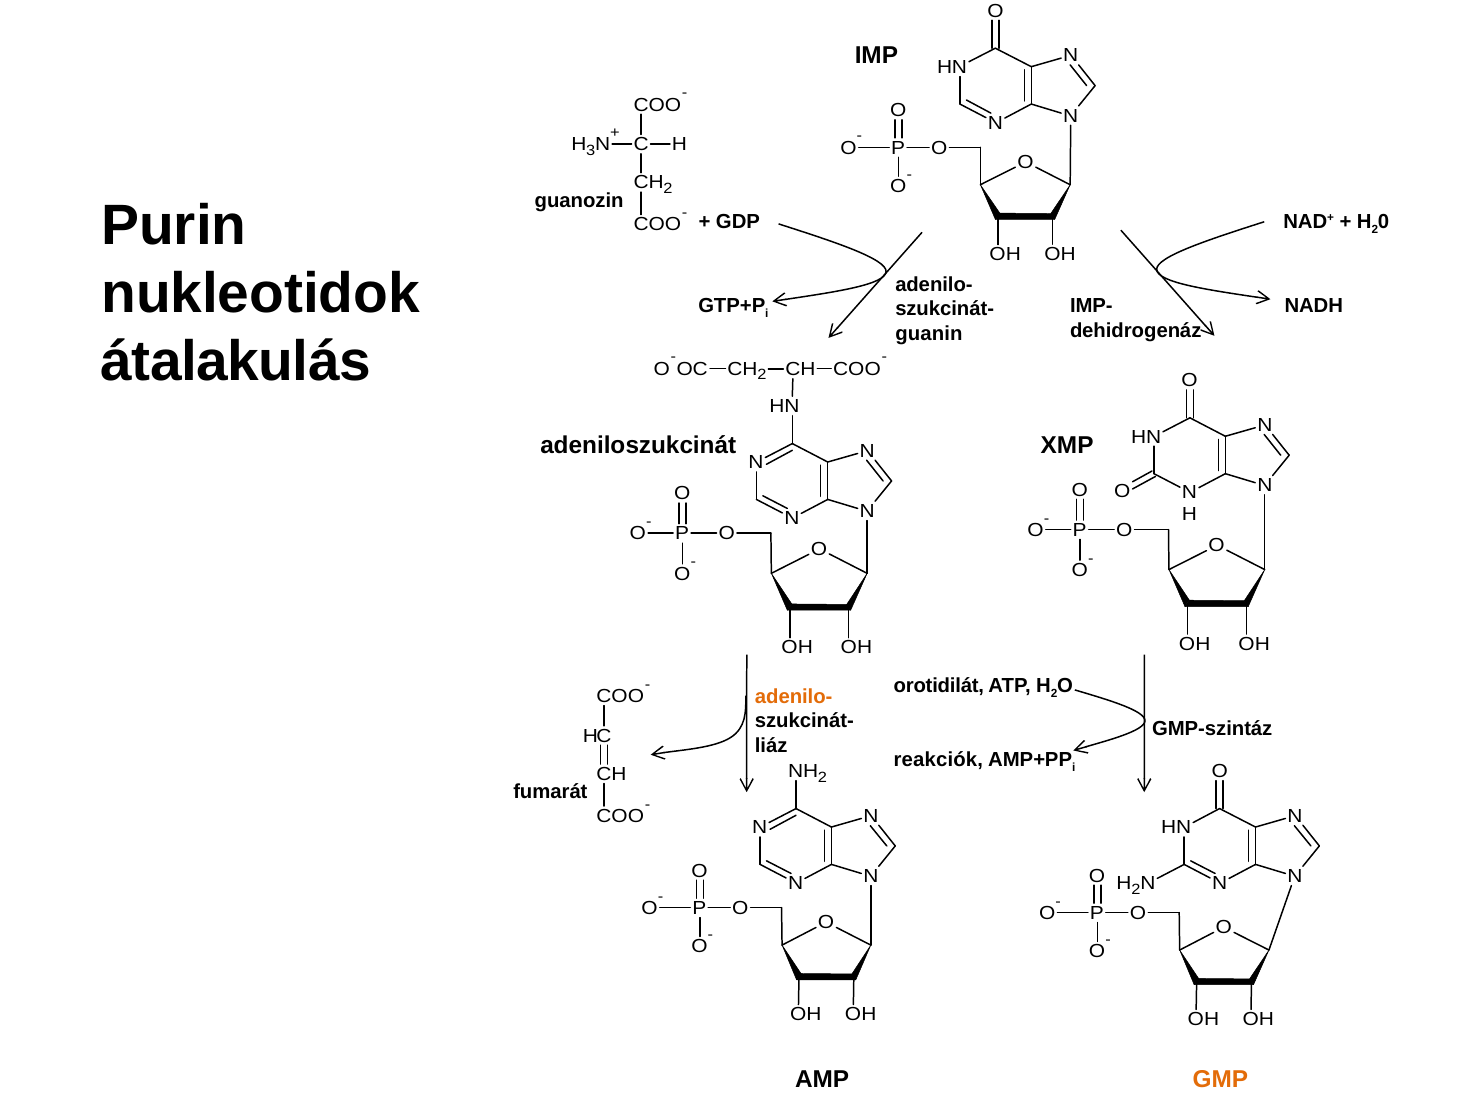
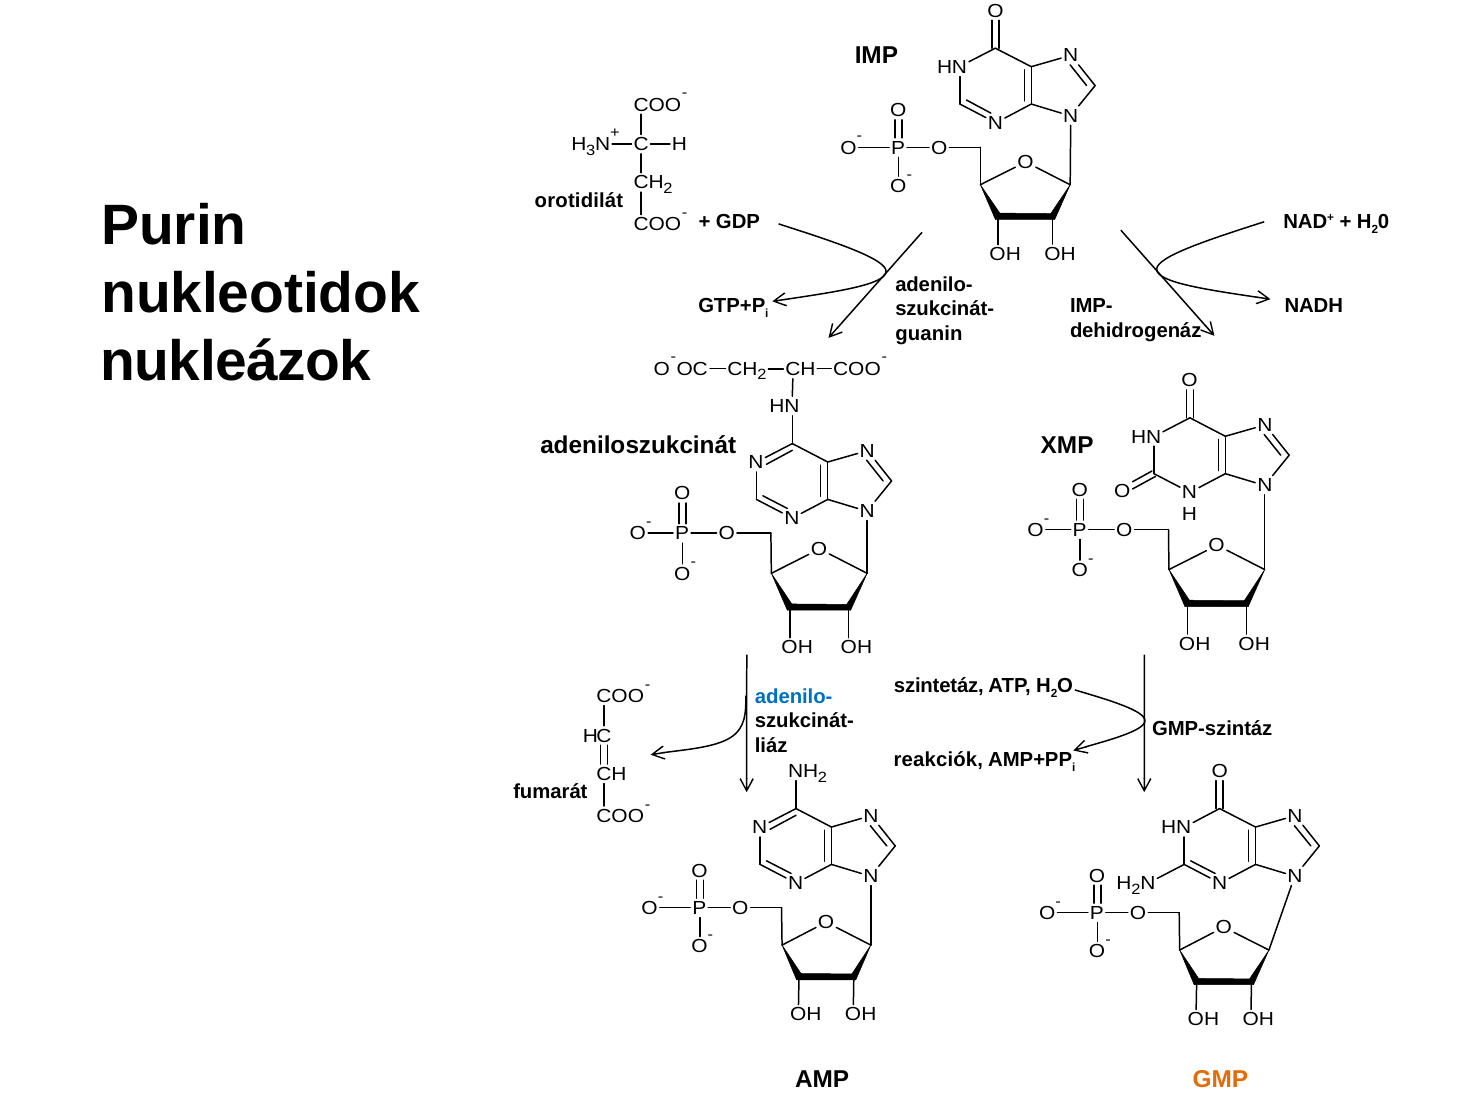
guanozin: guanozin -> orotidilát (579, 200)
átalakulás: átalakulás -> nukleázok (236, 362)
orotidilát: orotidilát -> szintetáz (939, 686)
adenilo- colour: orange -> blue (794, 697)
